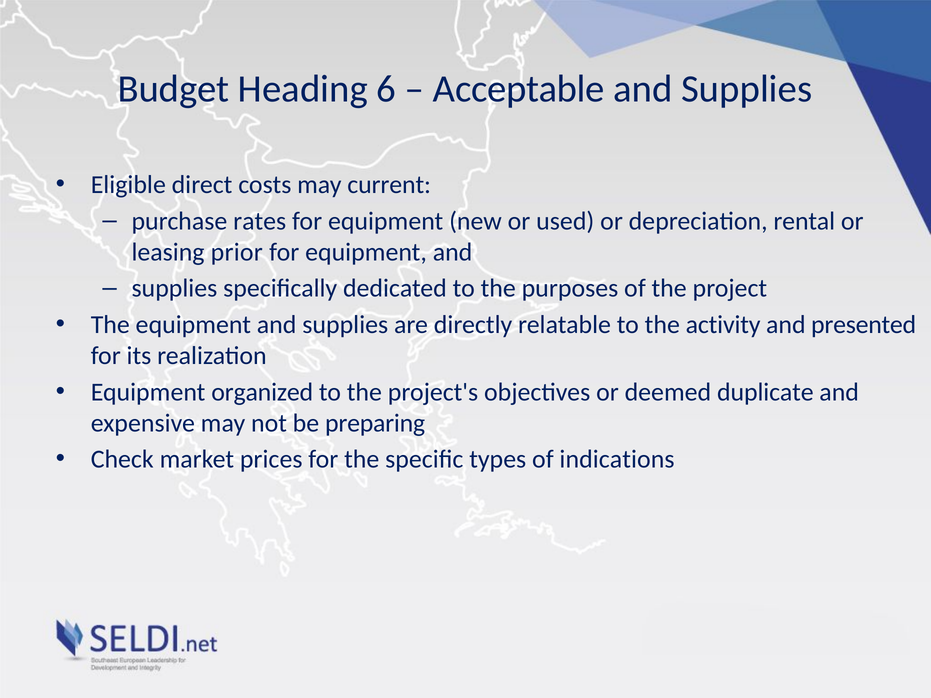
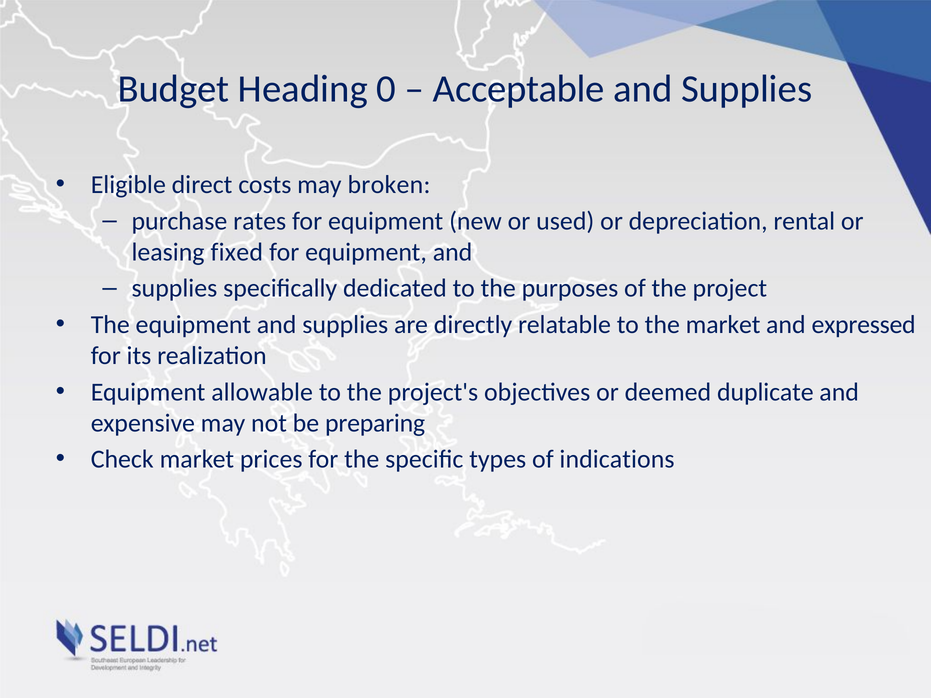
6: 6 -> 0 (386, 89)
current: current -> broken (389, 185)
prior: prior -> fixed (237, 252)
the activity: activity -> market (723, 325)
presented: presented -> expressed (864, 325)
organized: organized -> allowable (262, 392)
